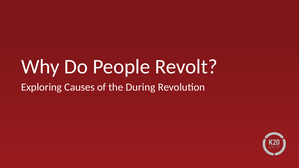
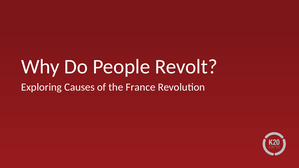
During: During -> France (141, 87)
